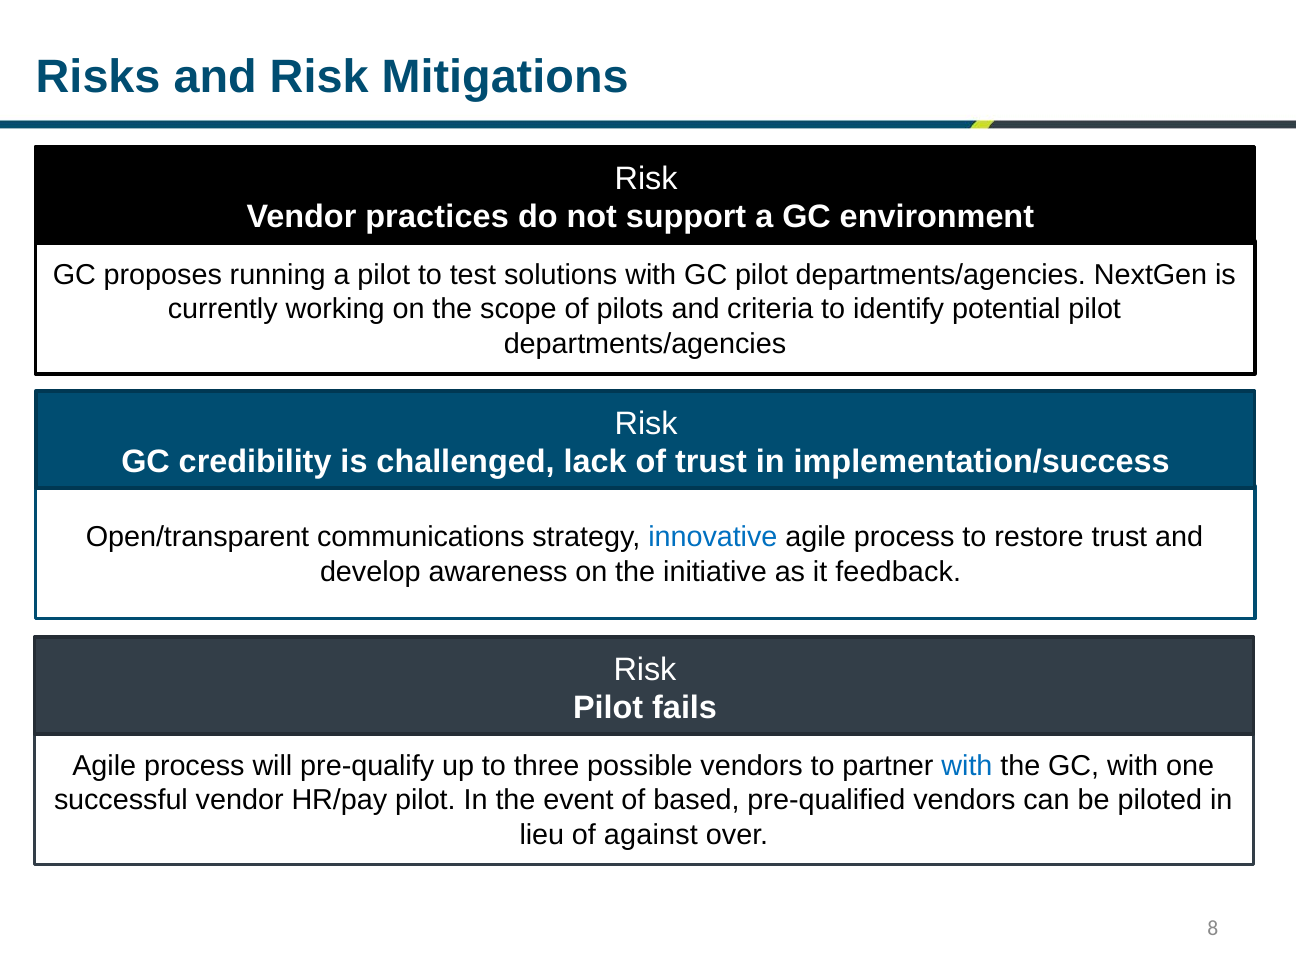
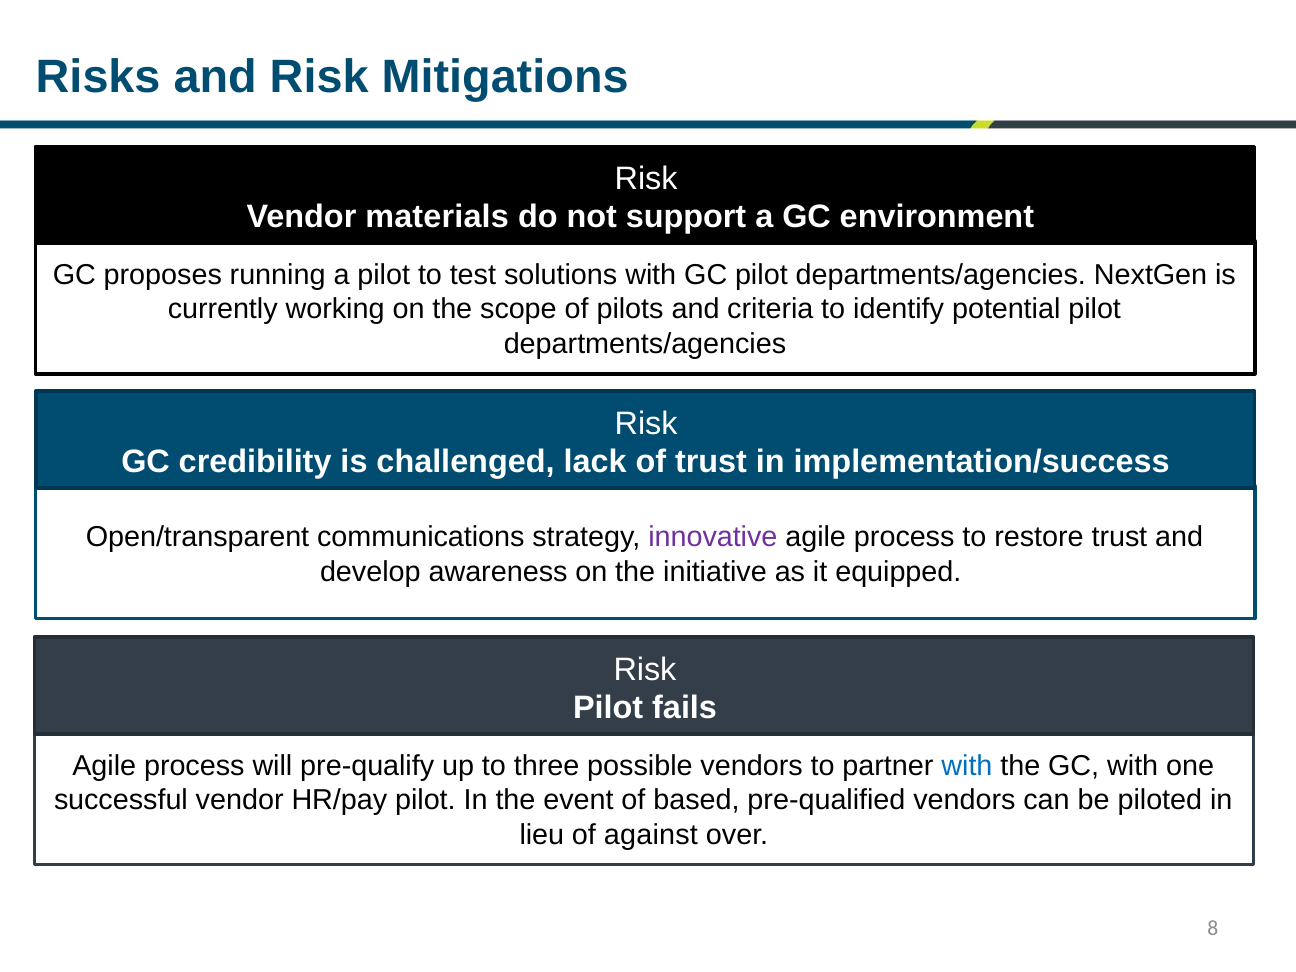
practices: practices -> materials (437, 217)
innovative colour: blue -> purple (713, 537)
feedback: feedback -> equipped (898, 572)
